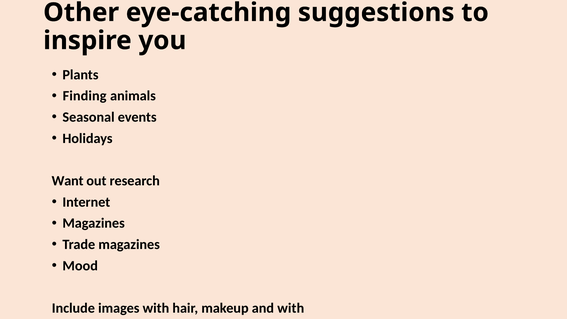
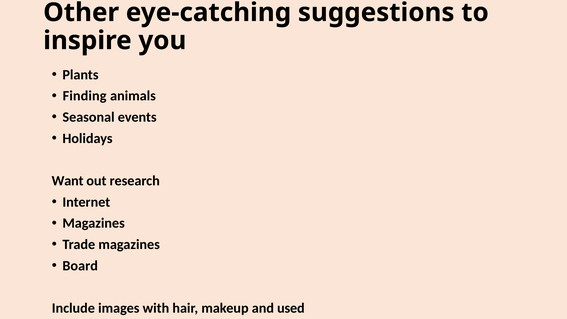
Mood: Mood -> Board (80, 266)
and with: with -> used (291, 308)
